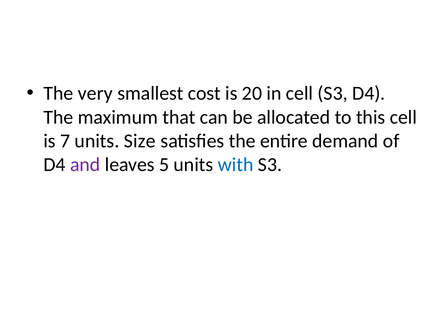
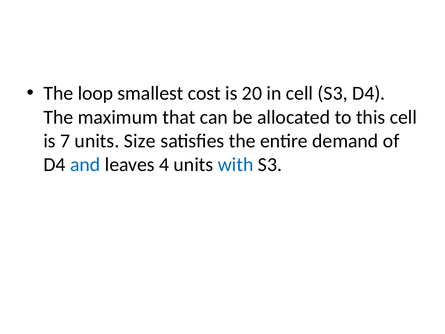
very: very -> loop (95, 93)
and colour: purple -> blue (85, 165)
5: 5 -> 4 (164, 165)
